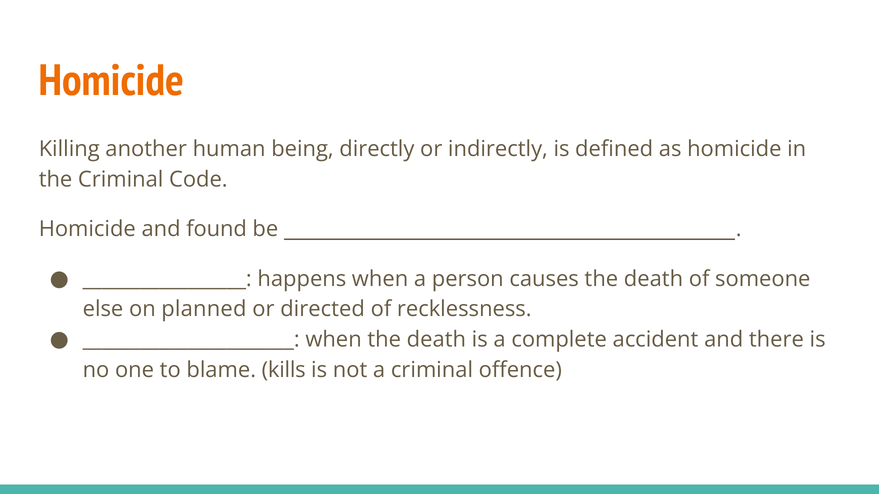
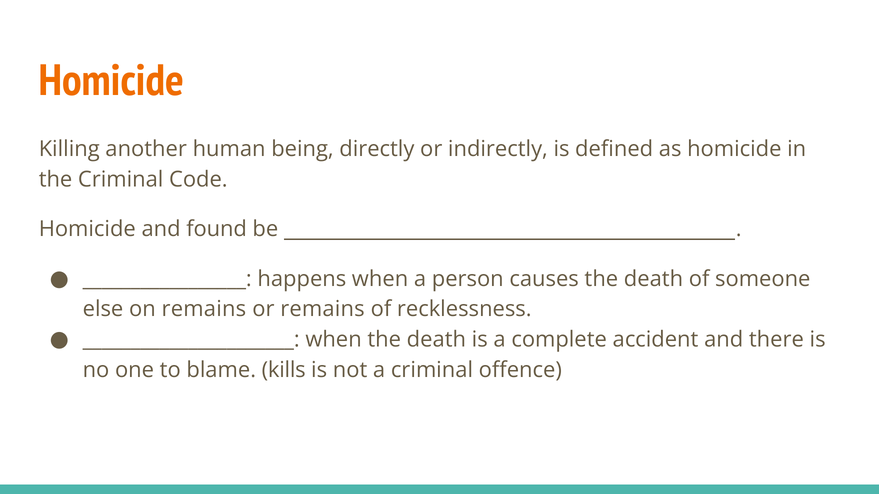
on planned: planned -> remains (204, 309)
or directed: directed -> remains (322, 309)
